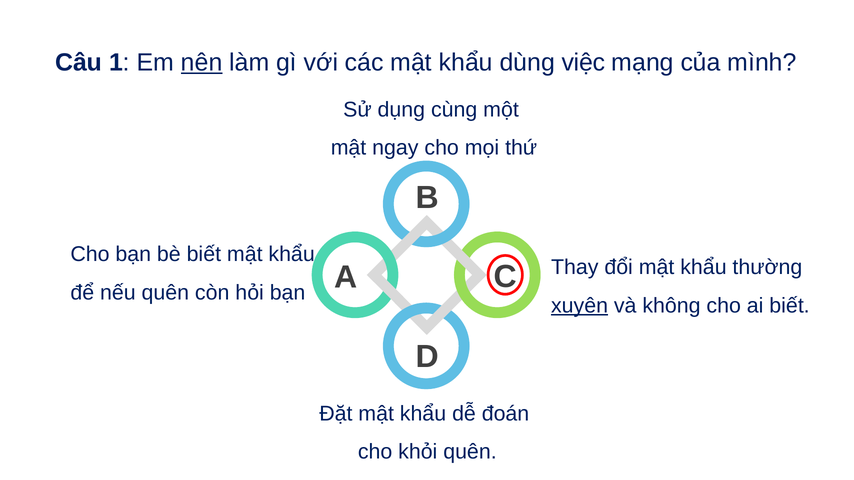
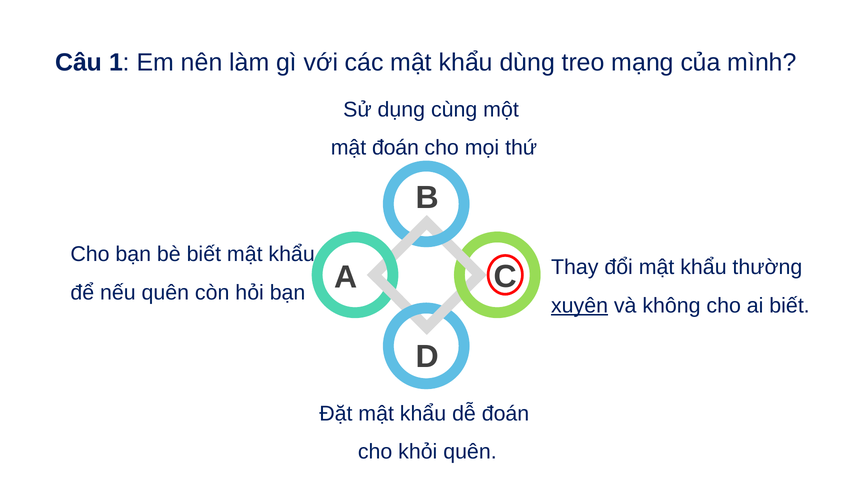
nên underline: present -> none (202, 62)
việc: việc -> treo (583, 62)
mật ngay: ngay -> đoán (395, 148)
